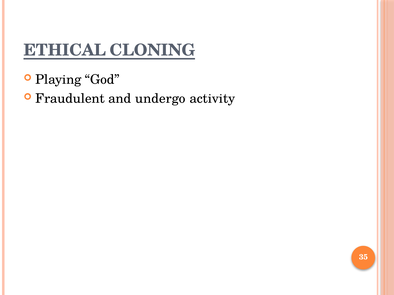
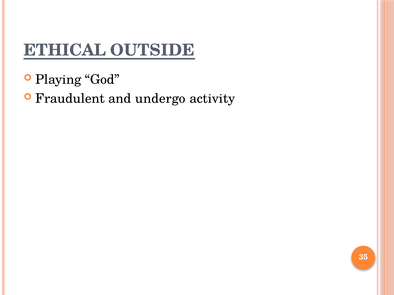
CLONING: CLONING -> OUTSIDE (152, 50)
